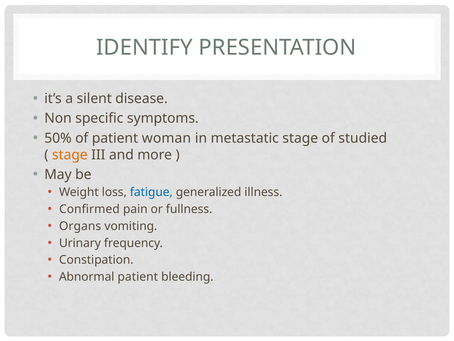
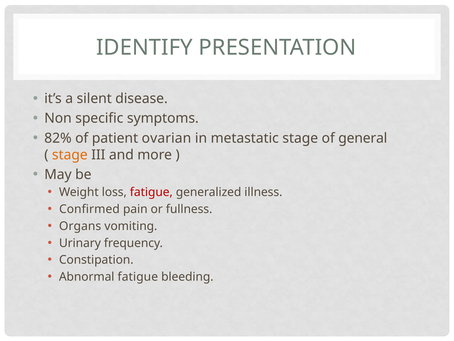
50%: 50% -> 82% (58, 138)
woman: woman -> ovarian (166, 138)
studied: studied -> general (363, 138)
fatigue colour: blue -> red (151, 192)
Abnormal patient: patient -> fatigue (138, 277)
